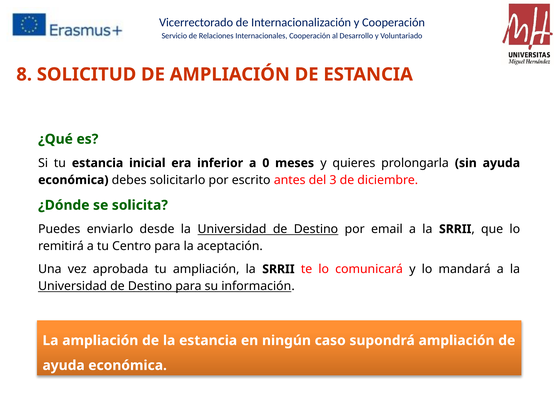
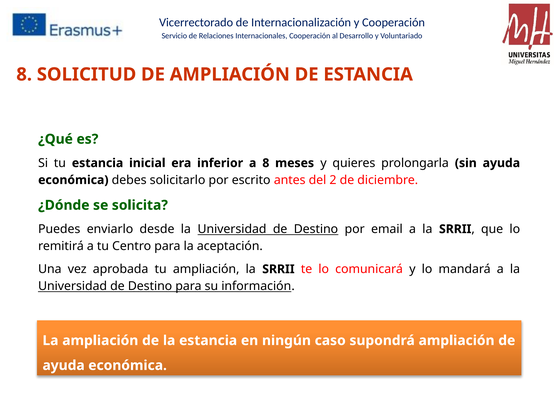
a 0: 0 -> 8 (266, 163)
3: 3 -> 2 (333, 180)
